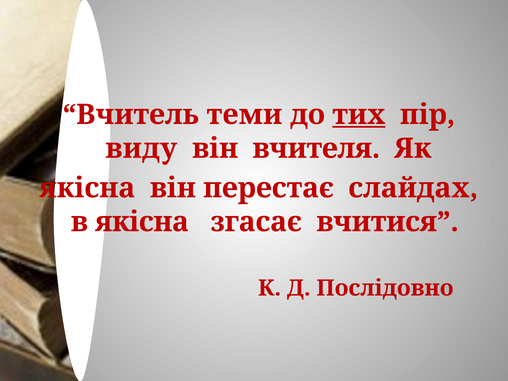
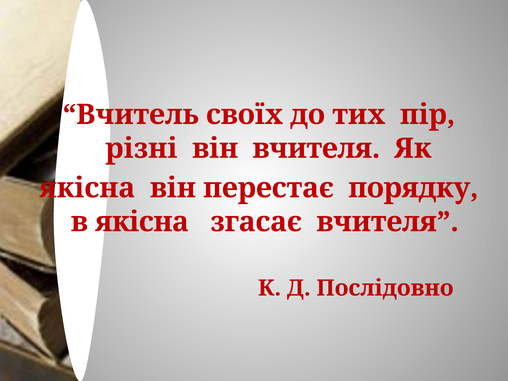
теми: теми -> своїх (245, 115)
тих underline: present -> none (359, 115)
виду: виду -> різні (141, 149)
слайдах: слайдах -> порядку (413, 188)
згасає вчитися: вчитися -> вчителя (388, 222)
